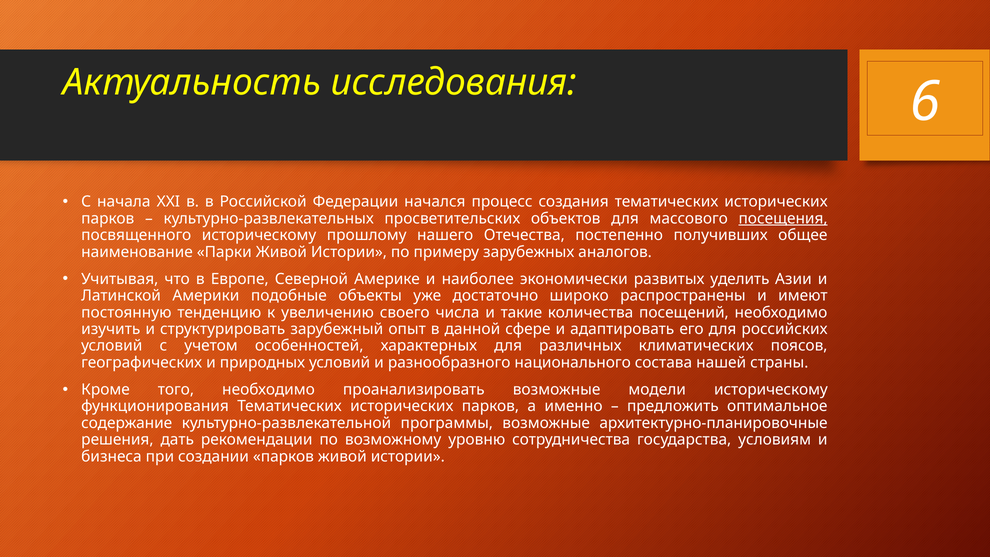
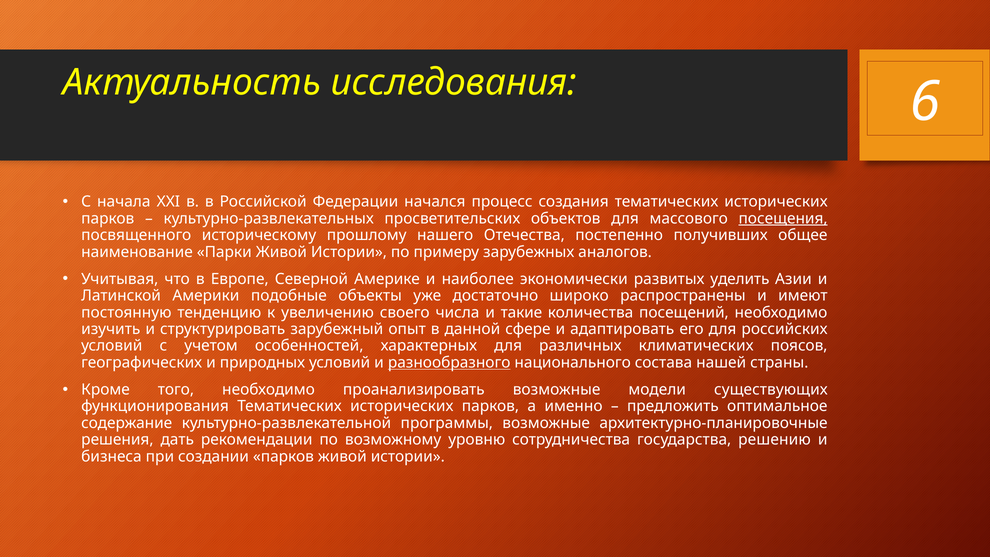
разнообразного underline: none -> present (449, 363)
модели историческому: историческому -> существующих (771, 390)
условиям: условиям -> решению (775, 440)
